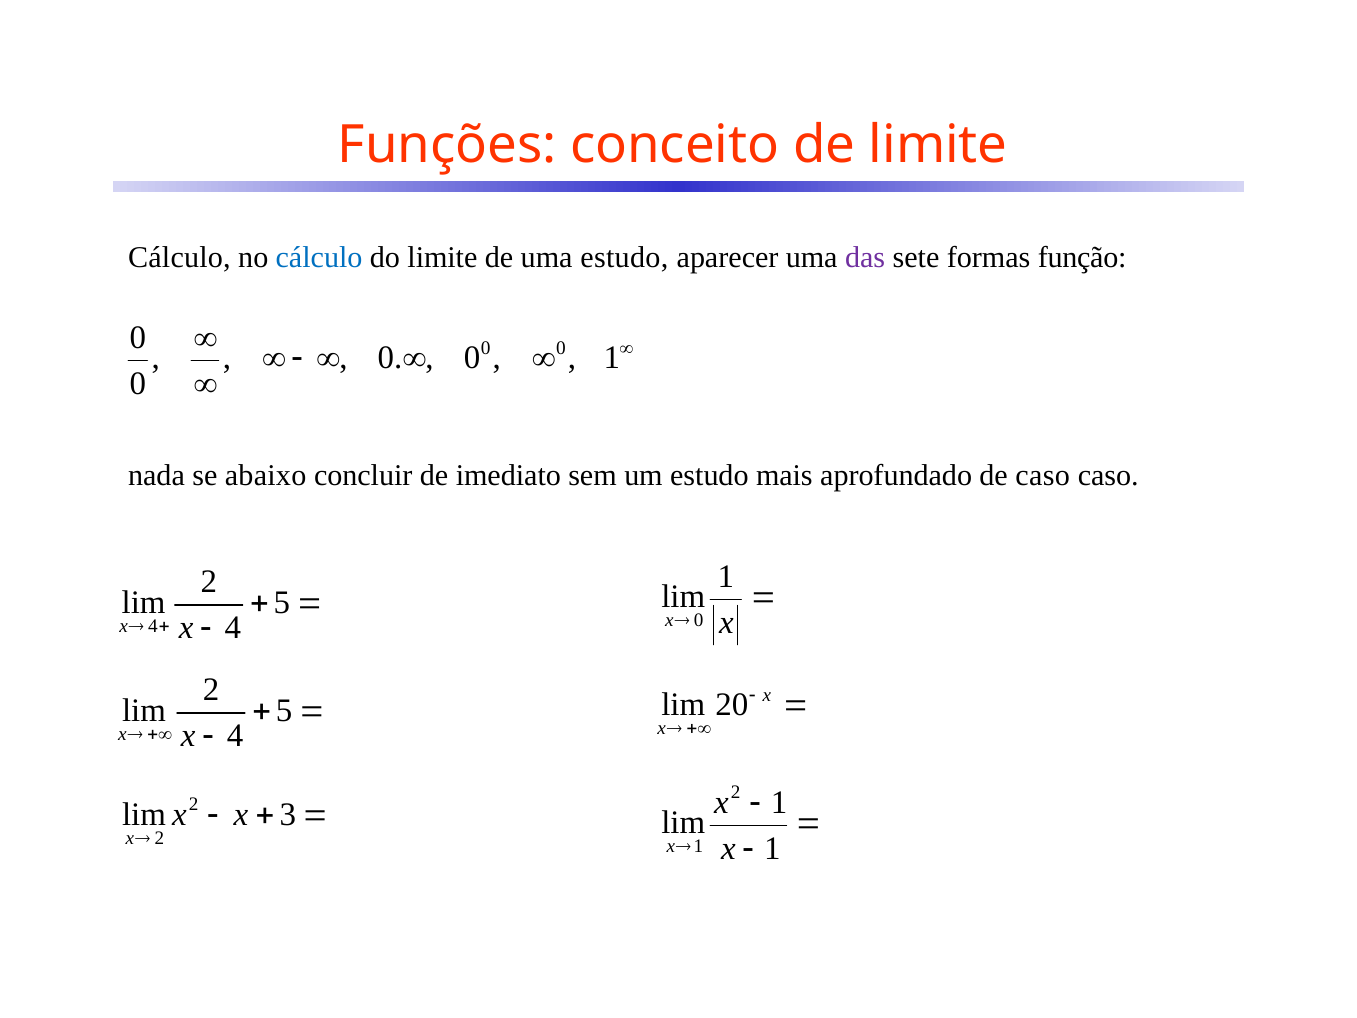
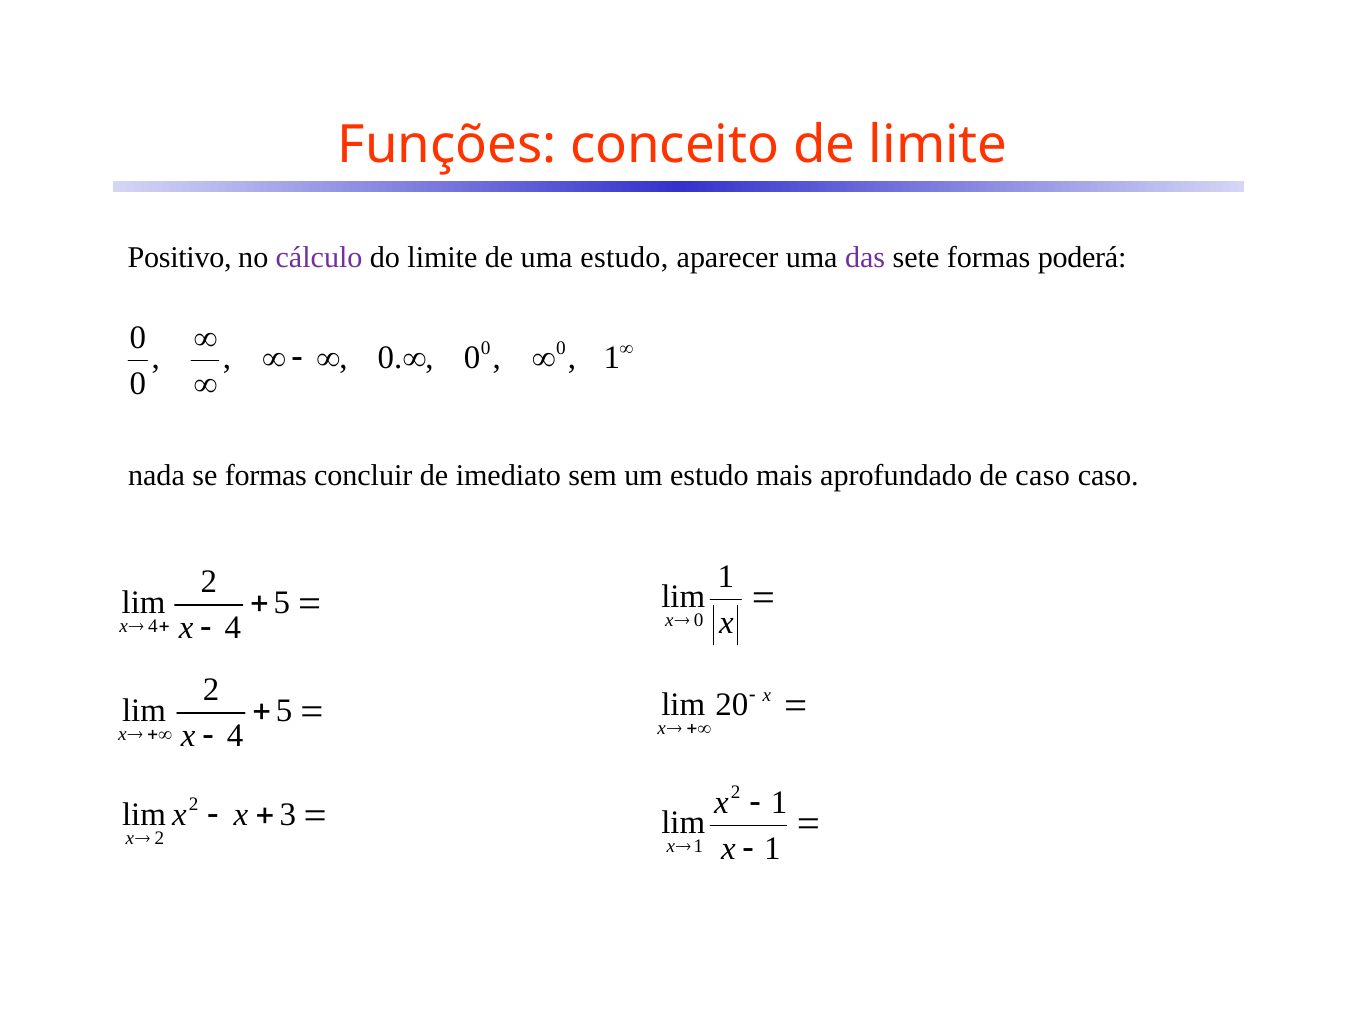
Cálculo: Cálculo -> Positivo (180, 258)
cálculo colour: blue -> purple (319, 258)
função: função -> poderá (1082, 258)
se abaixo: abaixo -> formas (266, 475)
